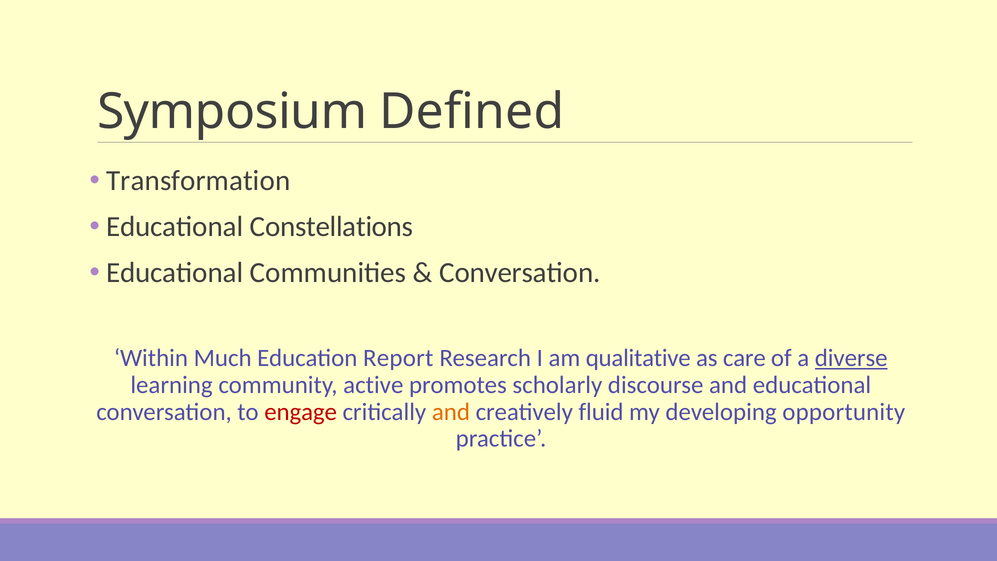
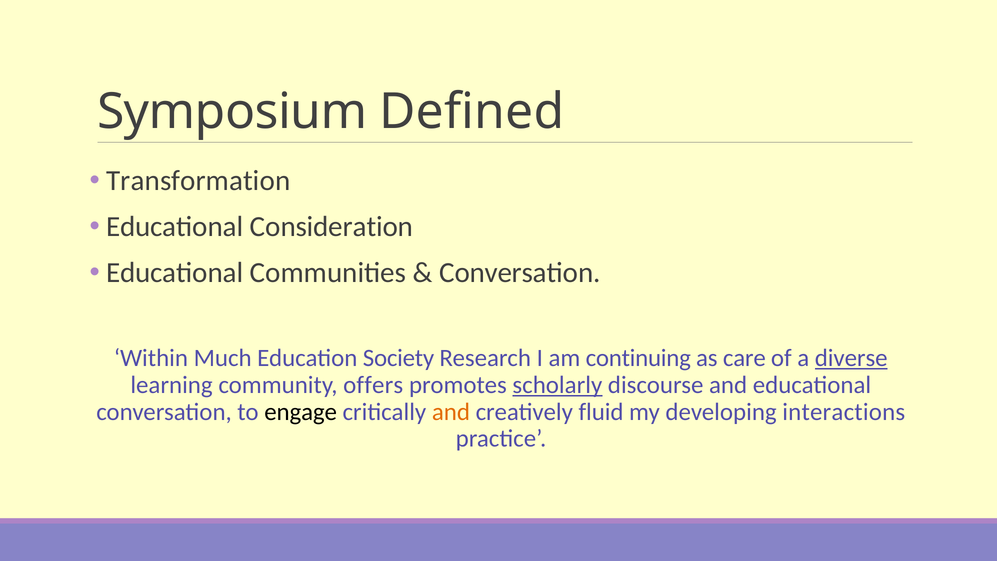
Constellations: Constellations -> Consideration (331, 227)
Report: Report -> Society (399, 358)
qualitative: qualitative -> continuing (638, 358)
active: active -> offers (373, 385)
scholarly underline: none -> present (557, 385)
engage colour: red -> black (301, 412)
opportunity: opportunity -> interactions (844, 412)
